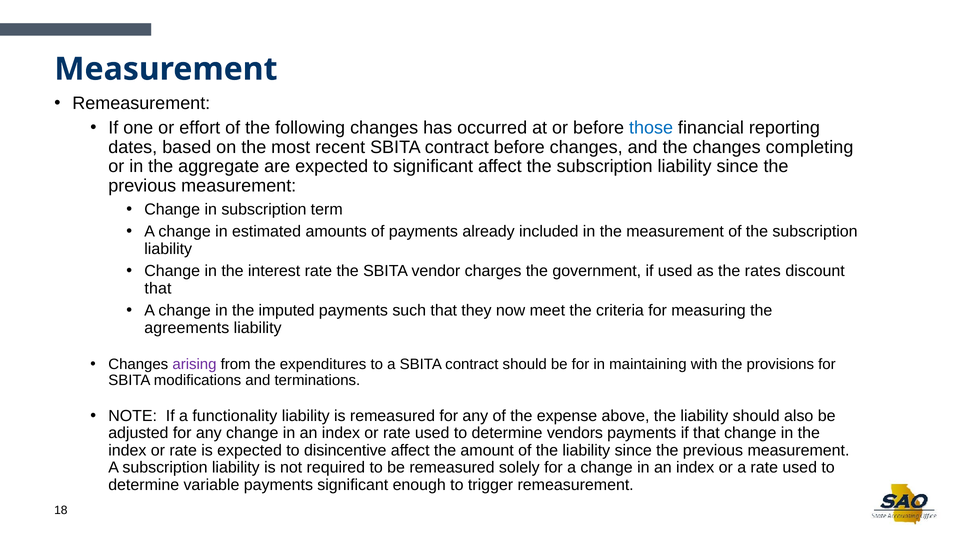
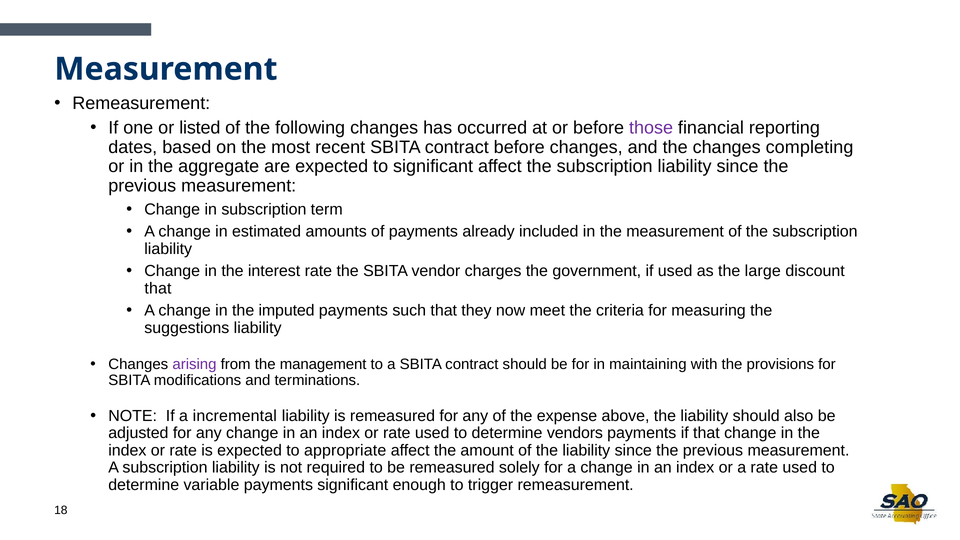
effort: effort -> listed (200, 128)
those colour: blue -> purple (651, 128)
rates: rates -> large (763, 271)
agreements: agreements -> suggestions (187, 328)
expenditures: expenditures -> management (323, 364)
functionality: functionality -> incremental (235, 416)
disincentive: disincentive -> appropriate (345, 450)
